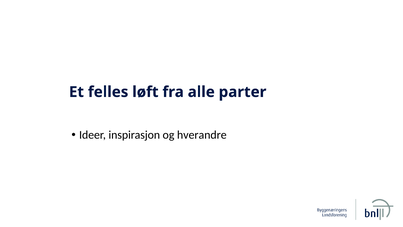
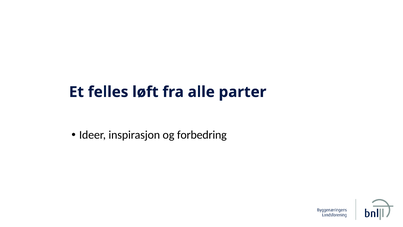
hverandre: hverandre -> forbedring (202, 135)
